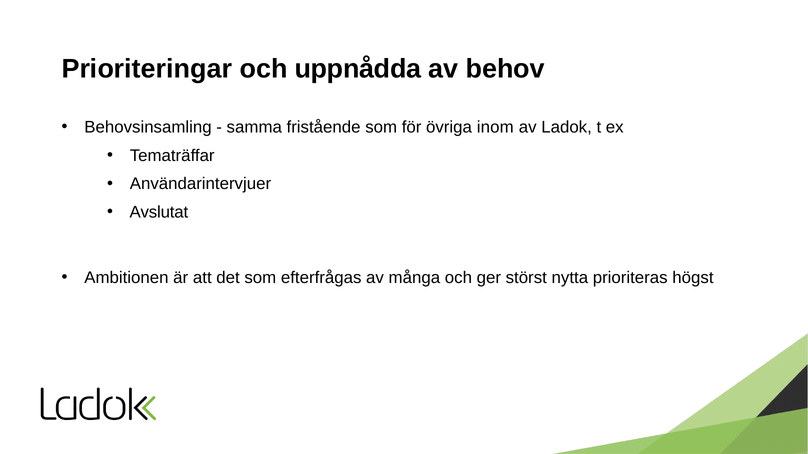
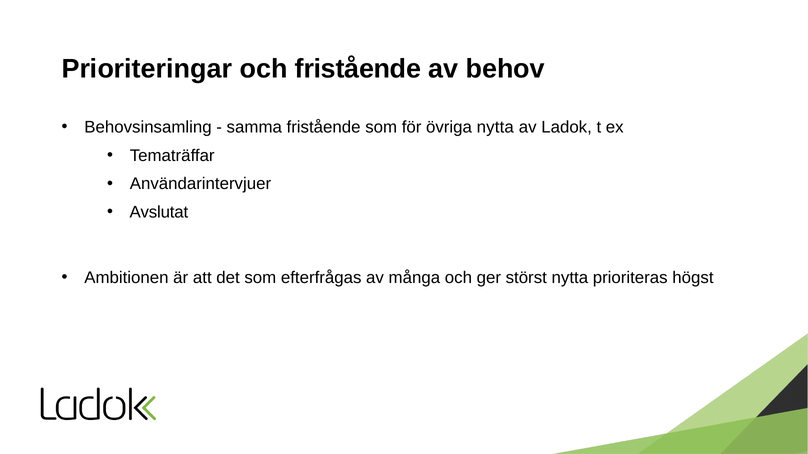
och uppnådda: uppnådda -> fristående (358, 69)
övriga inom: inom -> nytta (495, 127)
